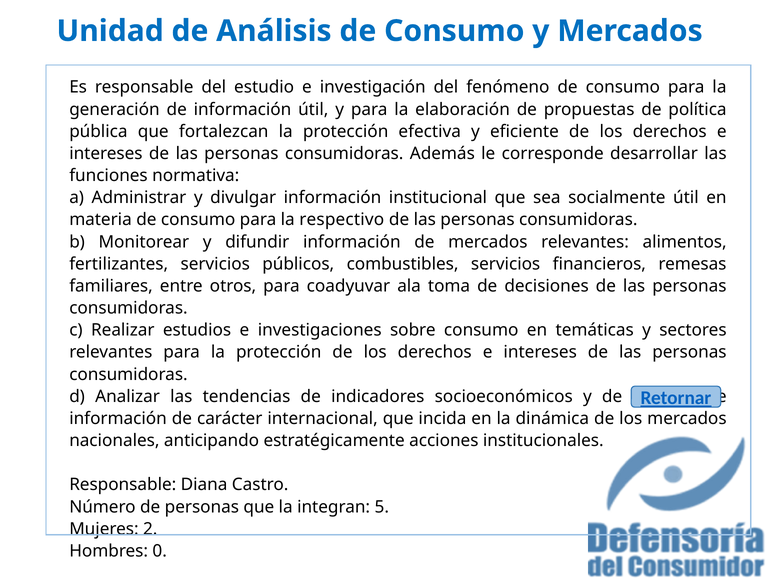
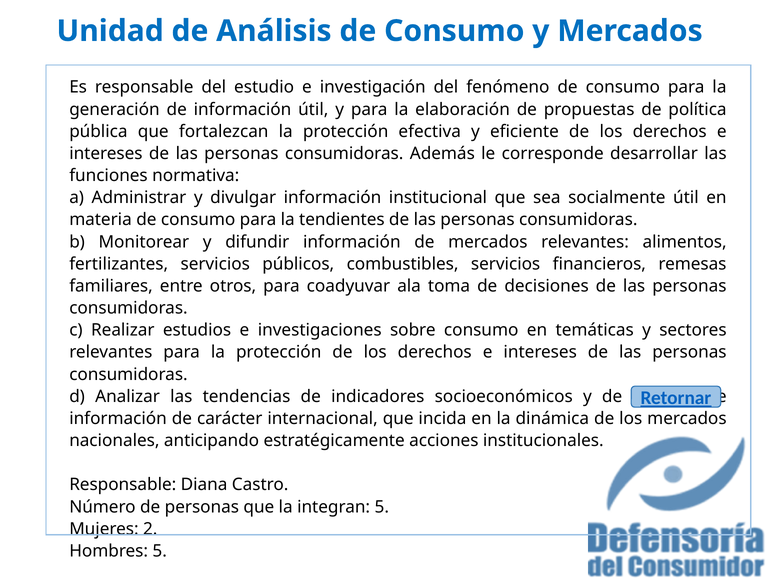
respectivo: respectivo -> tendientes (342, 220)
Hombres 0: 0 -> 5 (160, 551)
